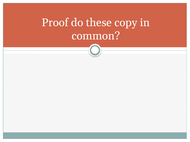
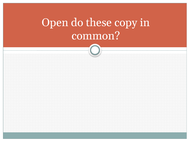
Proof: Proof -> Open (55, 23)
